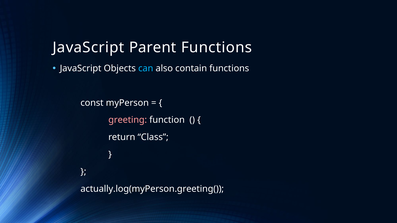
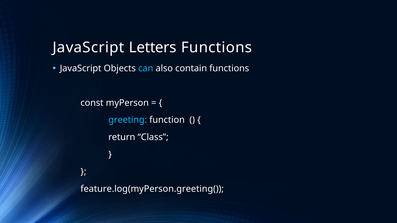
Parent: Parent -> Letters (153, 47)
greeting colour: pink -> light blue (128, 120)
actually.log(myPerson.greeting(: actually.log(myPerson.greeting( -> feature.log(myPerson.greeting( (152, 189)
